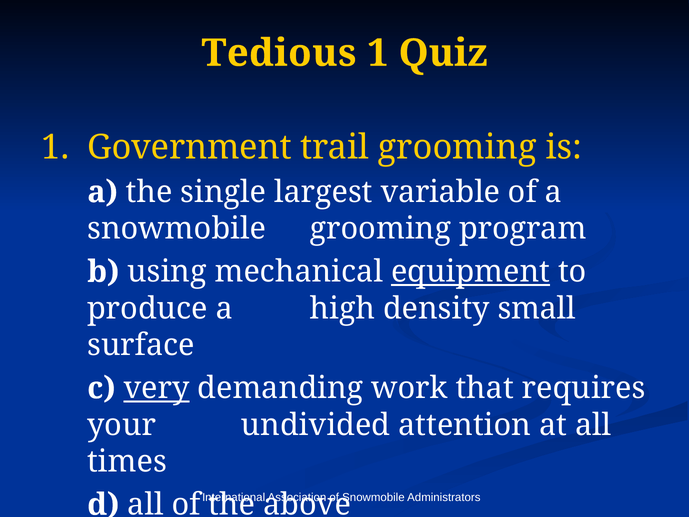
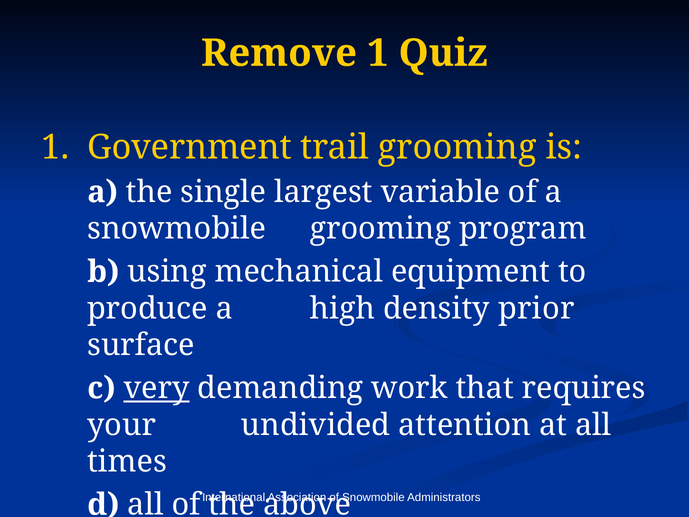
Tedious: Tedious -> Remove (279, 53)
equipment underline: present -> none (471, 272)
small: small -> prior (536, 308)
